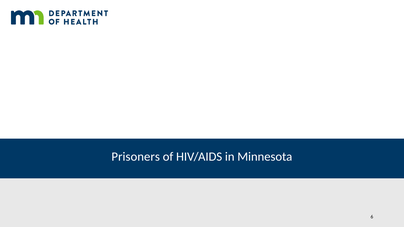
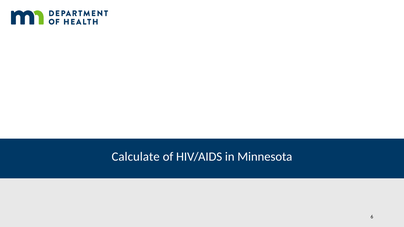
Prisoners: Prisoners -> Calculate (136, 157)
